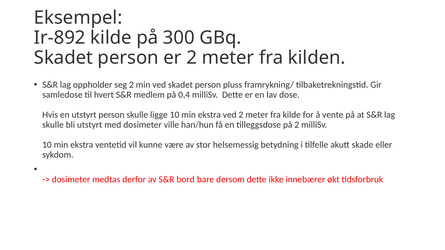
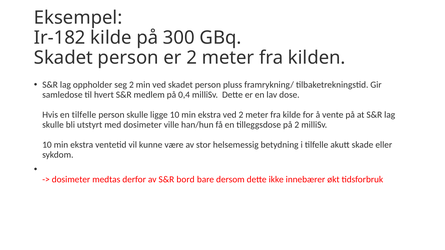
Ir-892: Ir-892 -> Ir-182 (60, 38)
en utstyrt: utstyrt -> tilfelle (84, 115)
